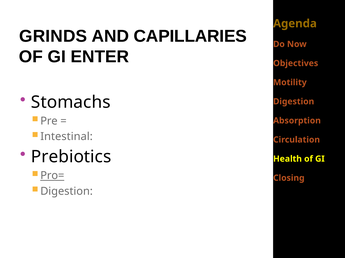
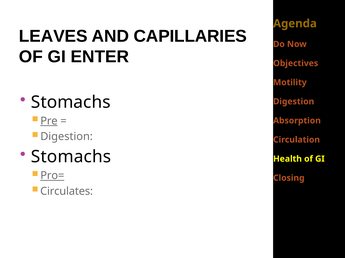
GRINDS: GRINDS -> LEAVES (53, 36)
Pre underline: none -> present (49, 121)
Intestinal: Intestinal -> Digestion (67, 137)
Prebiotics: Prebiotics -> Stomachs (71, 157)
Digestion: Digestion -> Circulates (67, 192)
